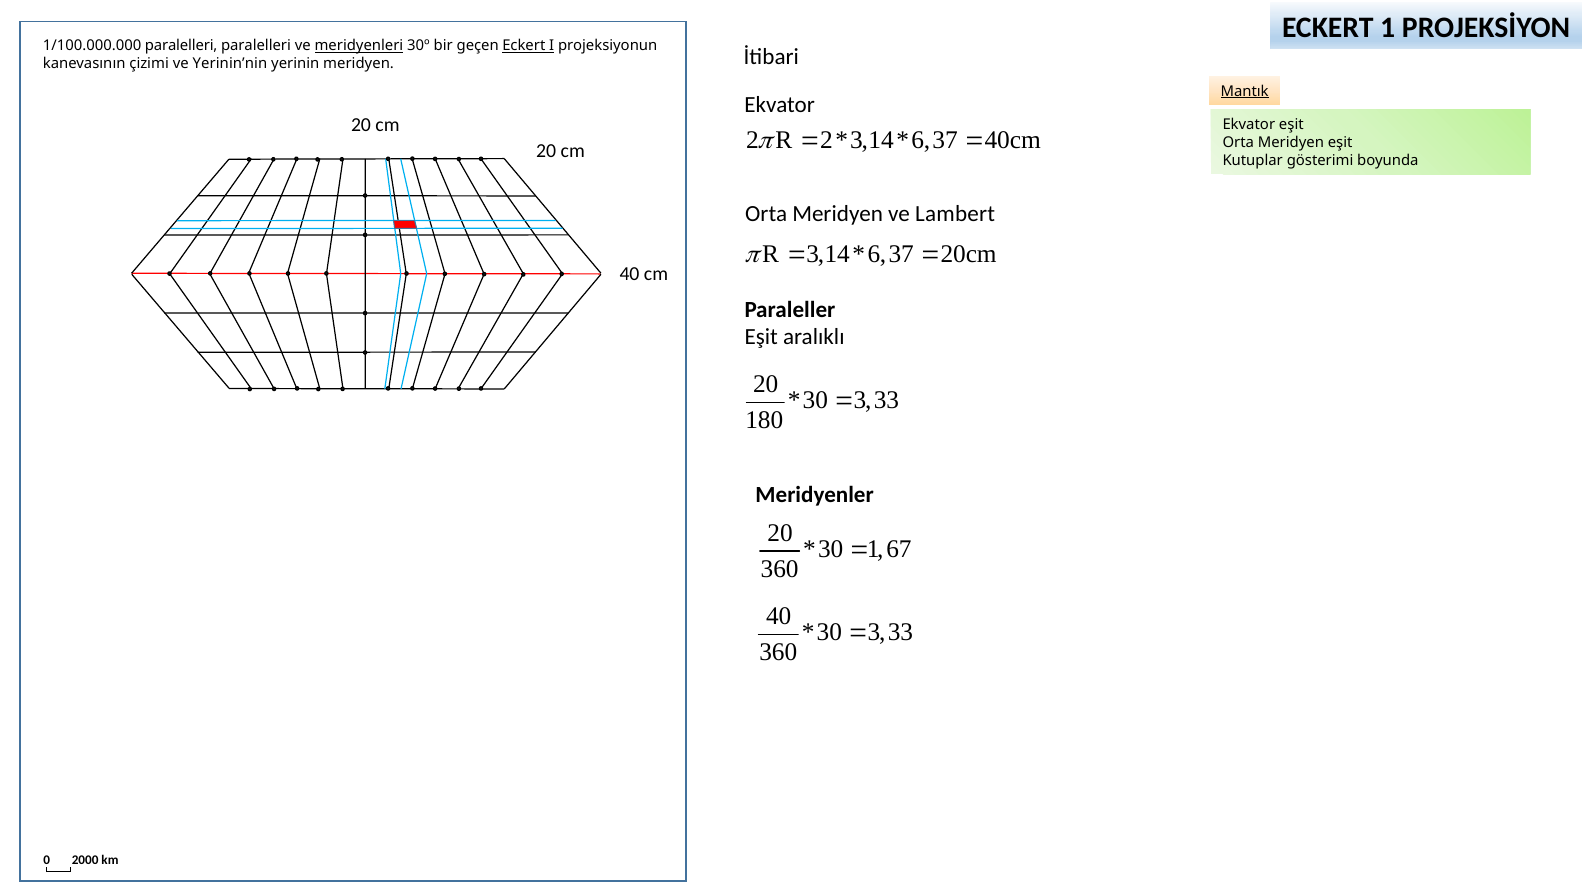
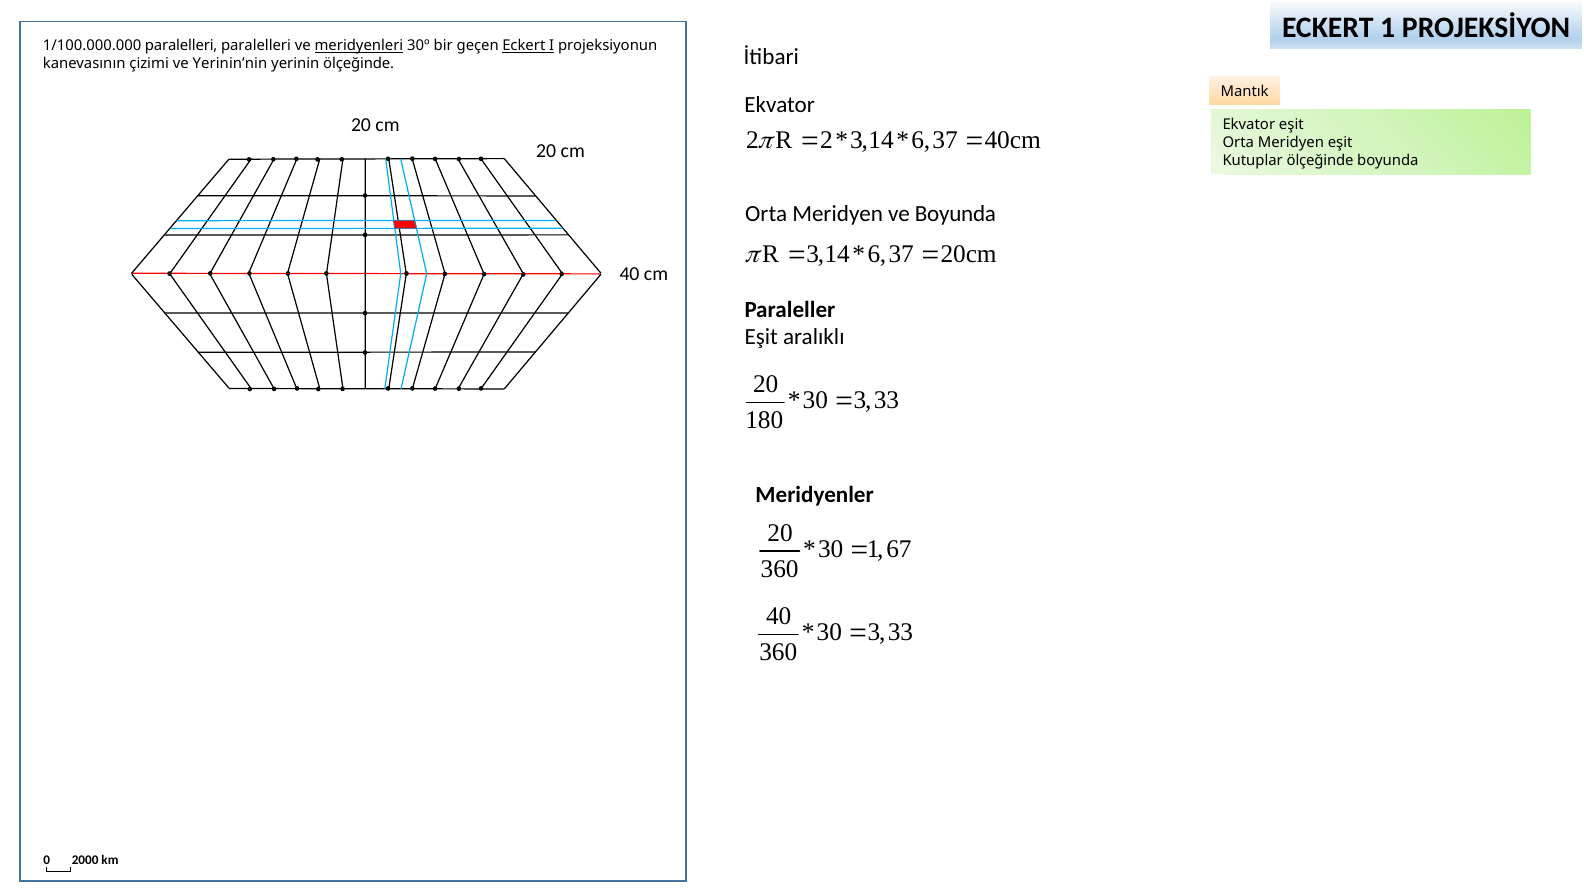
yerinin meridyen: meridyen -> ölçeğinde (359, 64)
Mantık underline: present -> none (1245, 91)
Kutuplar gösterimi: gösterimi -> ölçeğinde (1320, 161)
ve Lambert: Lambert -> Boyunda (955, 214)
